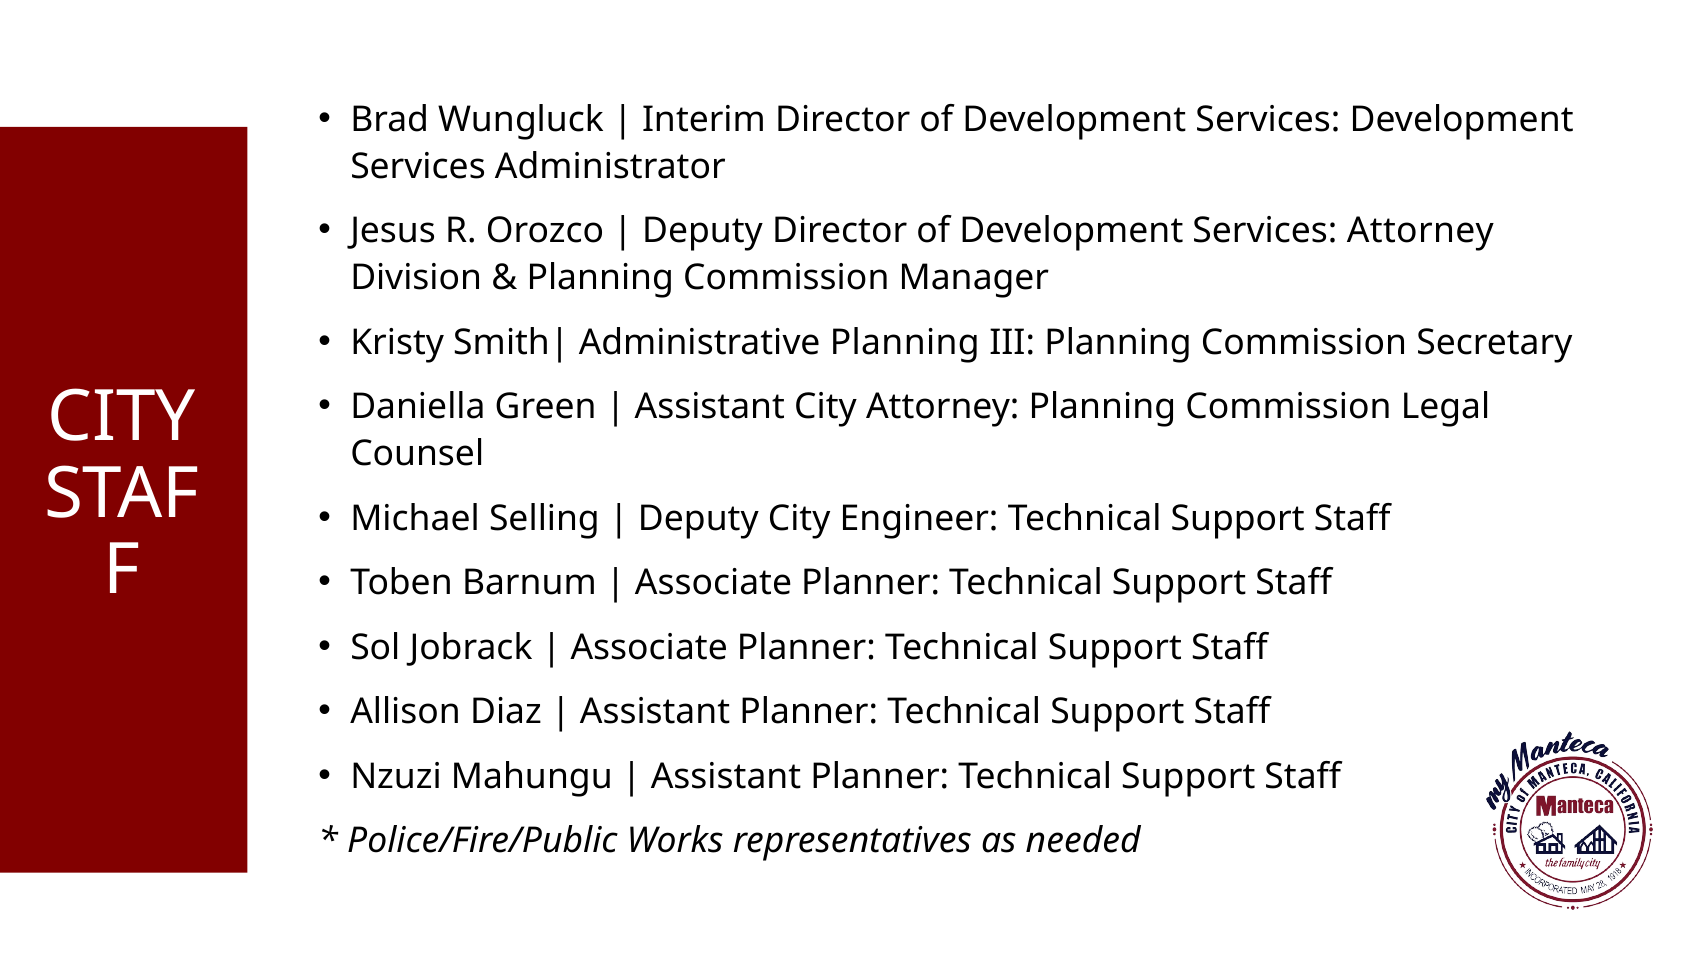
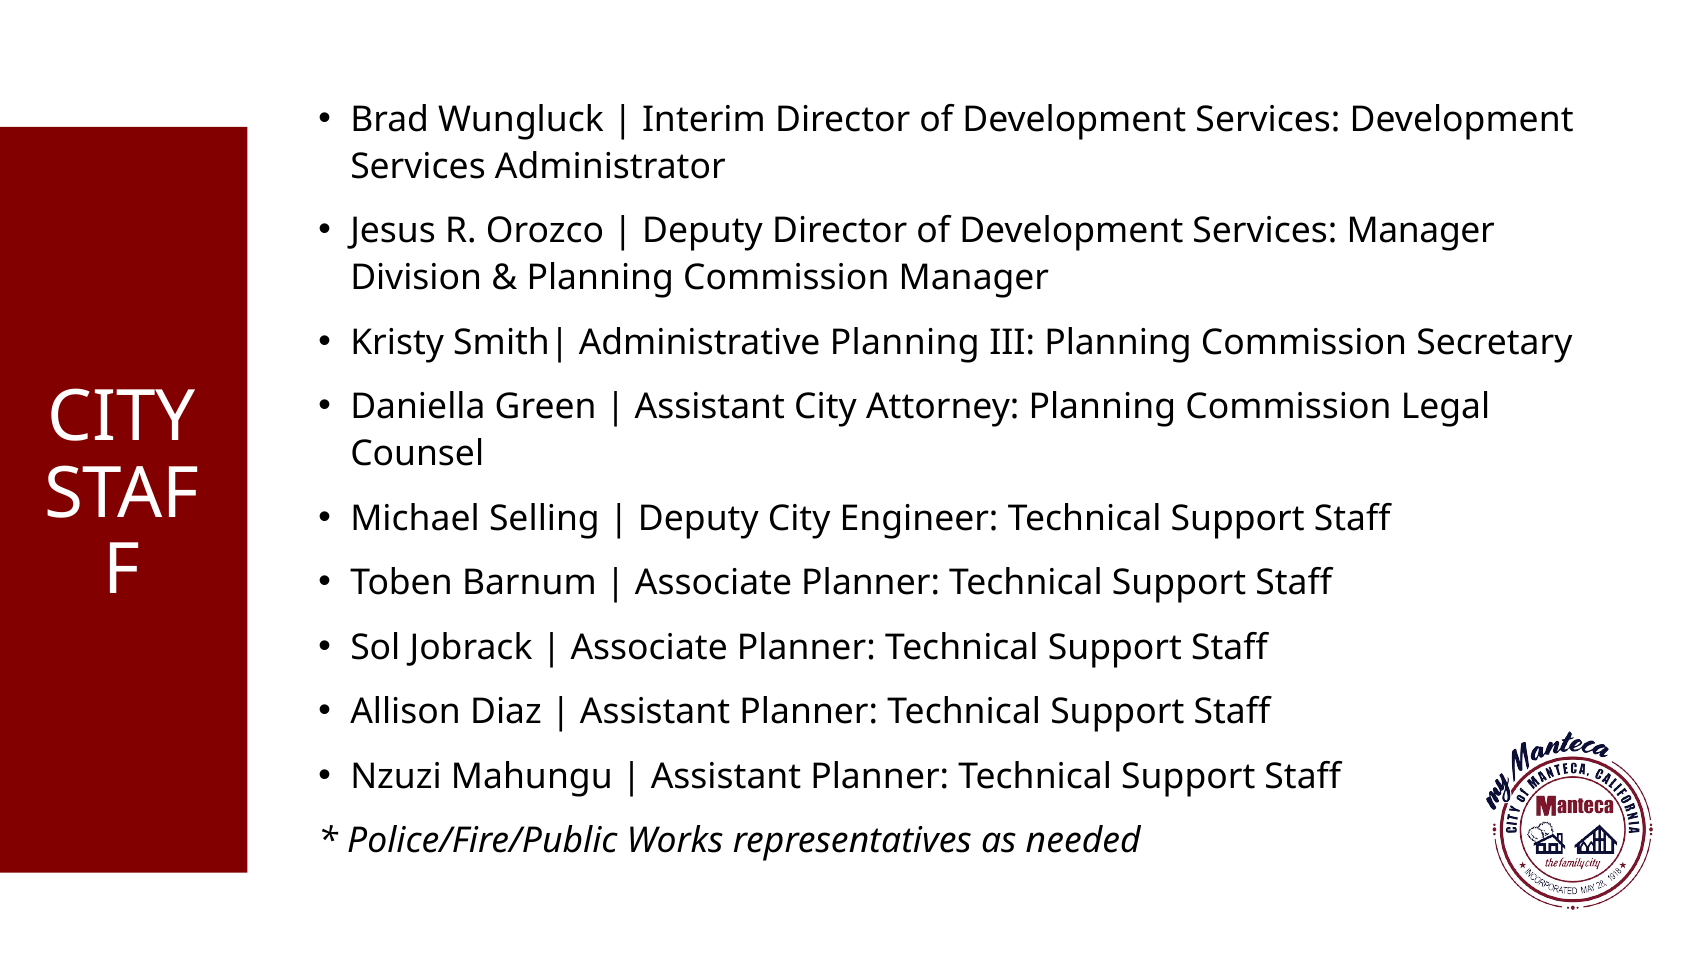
Services Attorney: Attorney -> Manager (1421, 231)
